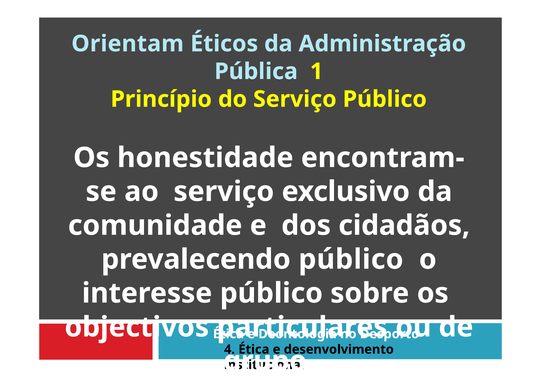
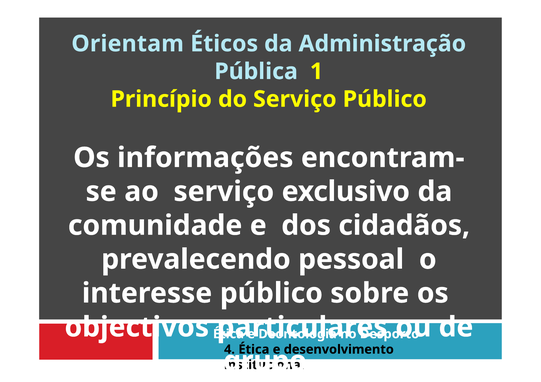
honestidade: honestidade -> informações (205, 158)
prevalecendo público: público -> pessoal (351, 260)
